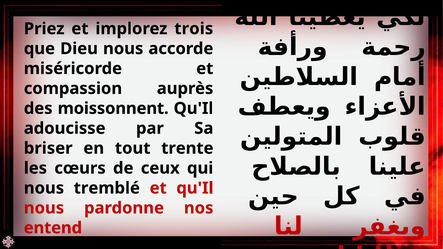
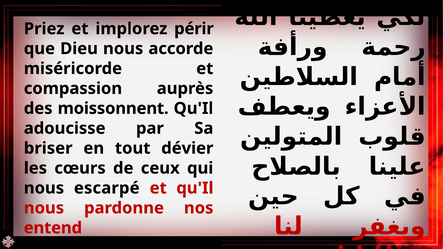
trois: trois -> périr (194, 29)
trente: trente -> dévier (187, 148)
tremblé: tremblé -> escarpé (107, 188)
